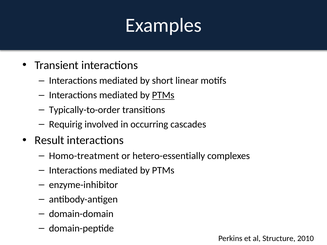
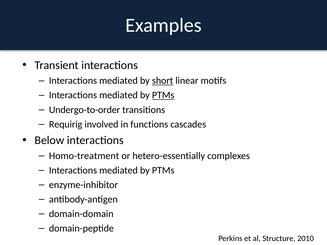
short underline: none -> present (163, 81)
Typically-to-order: Typically-to-order -> Undergo-to-order (85, 110)
occurring: occurring -> functions (149, 124)
Result: Result -> Below (49, 140)
